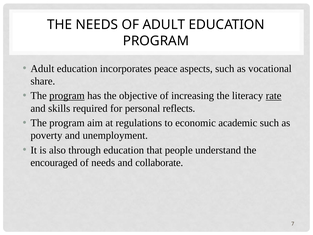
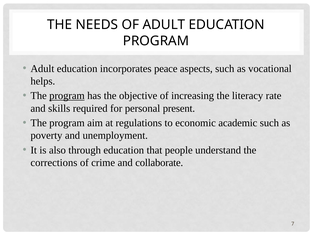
share: share -> helps (43, 81)
rate underline: present -> none (274, 96)
reflects: reflects -> present (179, 108)
encouraged: encouraged -> corrections (54, 162)
of needs: needs -> crime (103, 162)
